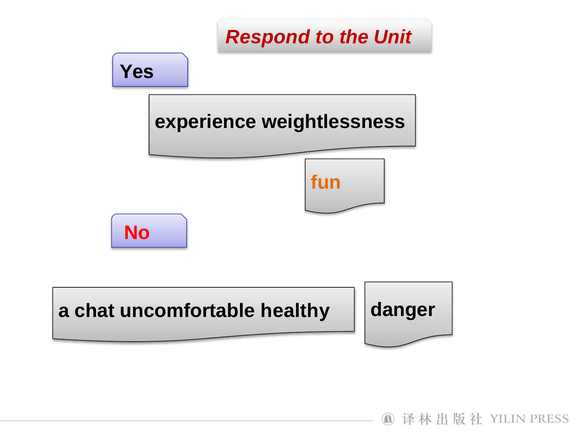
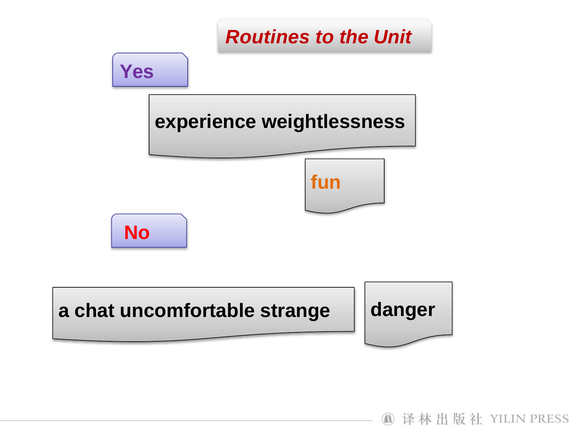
Respond: Respond -> Routines (268, 37)
Yes colour: black -> purple (137, 72)
healthy: healthy -> strange (295, 311)
